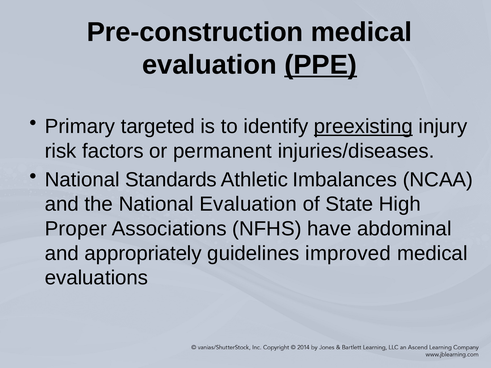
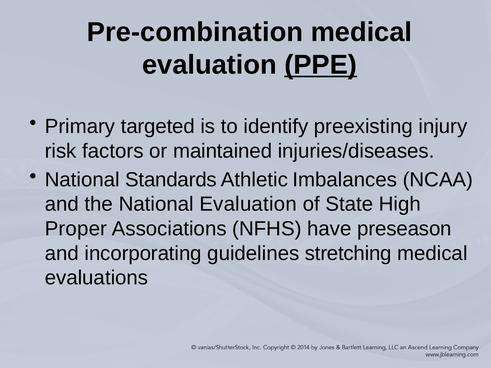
Pre-construction: Pre-construction -> Pre-combination (195, 32)
preexisting underline: present -> none (363, 127)
permanent: permanent -> maintained (223, 151)
abdominal: abdominal -> preseason (404, 229)
appropriately: appropriately -> incorporating (143, 253)
improved: improved -> stretching (348, 253)
